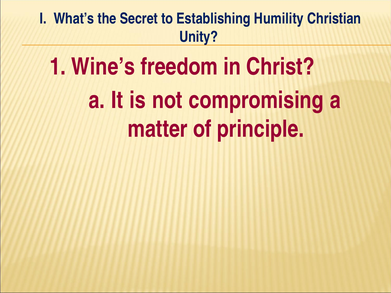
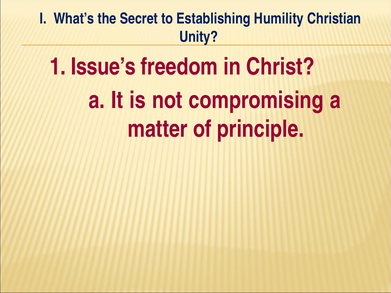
Wine’s: Wine’s -> Issue’s (103, 67)
